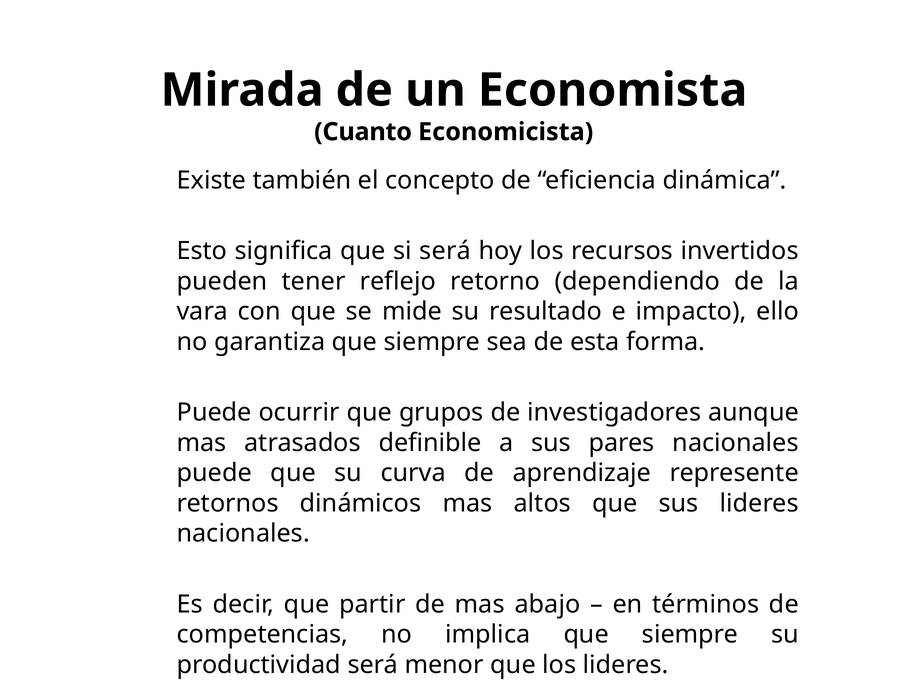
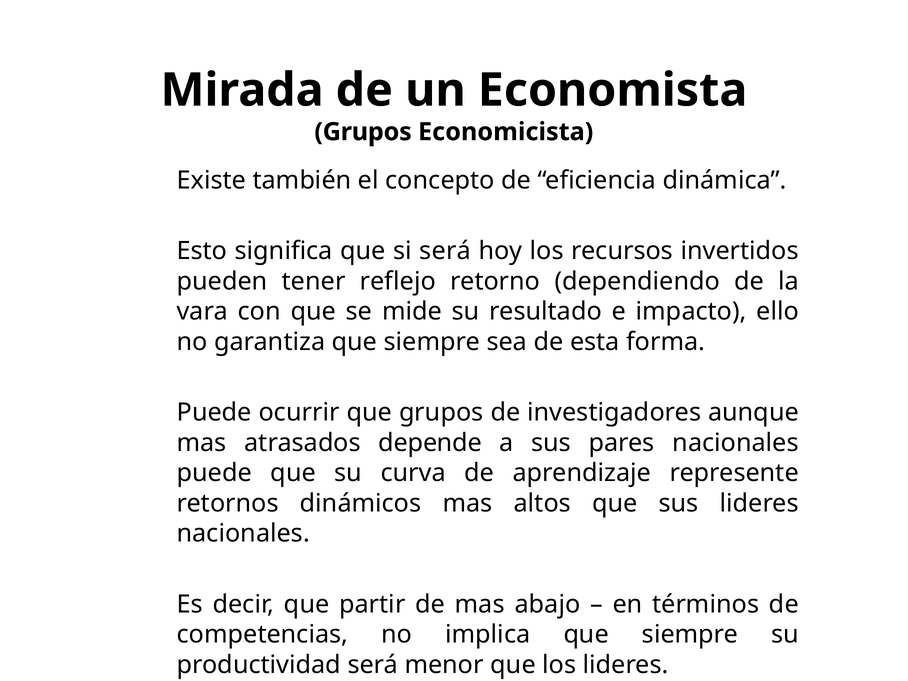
Cuanto: Cuanto -> Grupos (363, 132)
definible: definible -> depende (430, 443)
